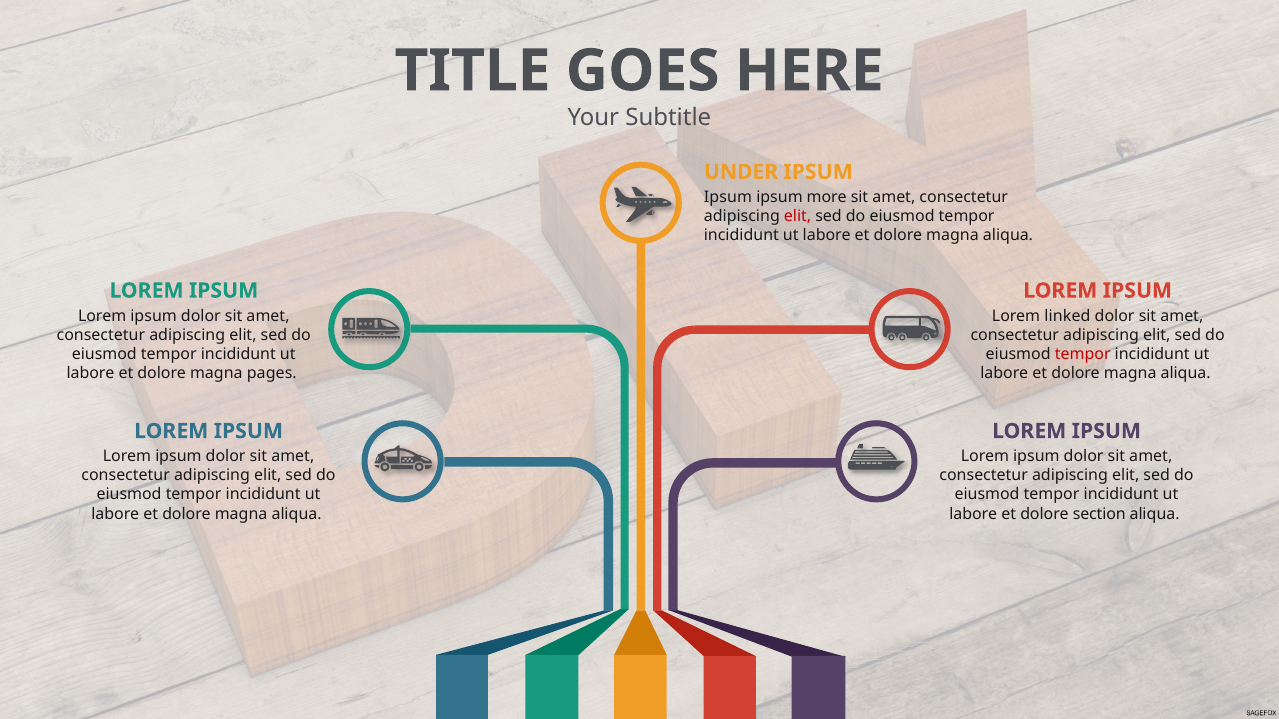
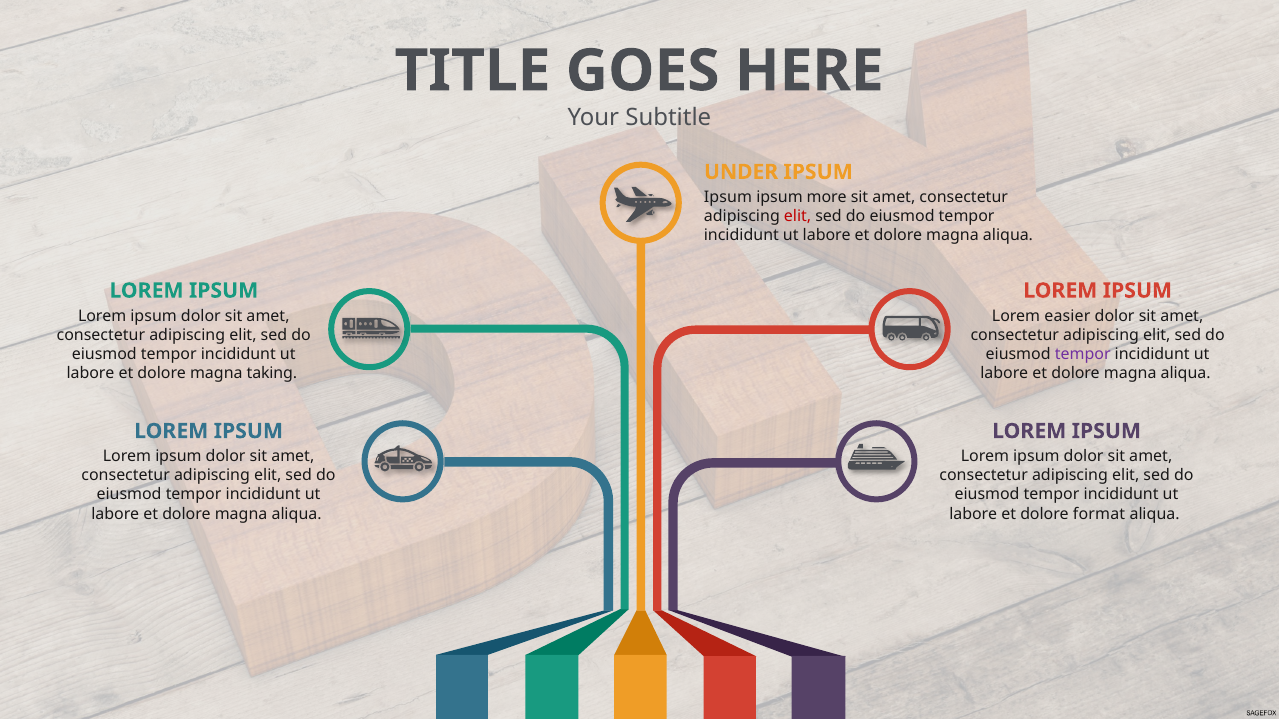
linked: linked -> easier (1067, 316)
tempor colour: red -> purple (1083, 354)
pages: pages -> taking (272, 374)
section: section -> format (1099, 514)
